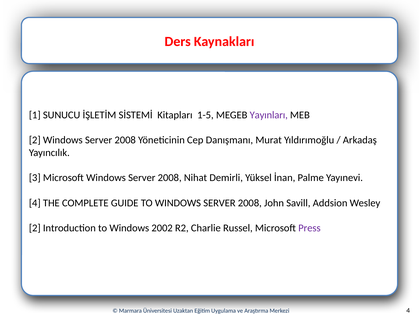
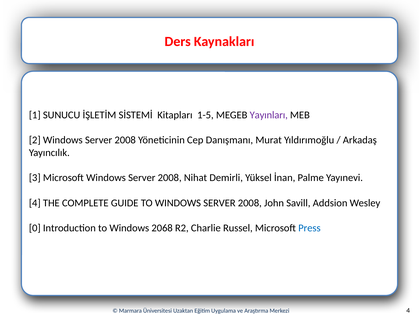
2: 2 -> 0 (35, 228)
2002: 2002 -> 2068 (162, 228)
Press colour: purple -> blue (309, 228)
